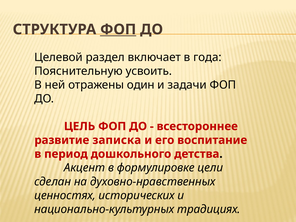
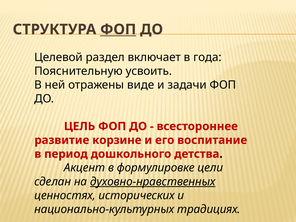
один: один -> виде (141, 85)
записка: записка -> корзине (117, 140)
духовно-нравственных underline: none -> present (153, 182)
